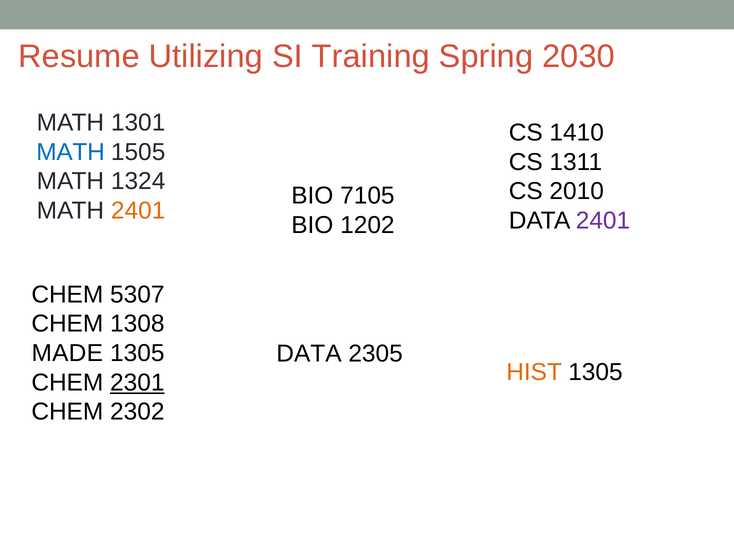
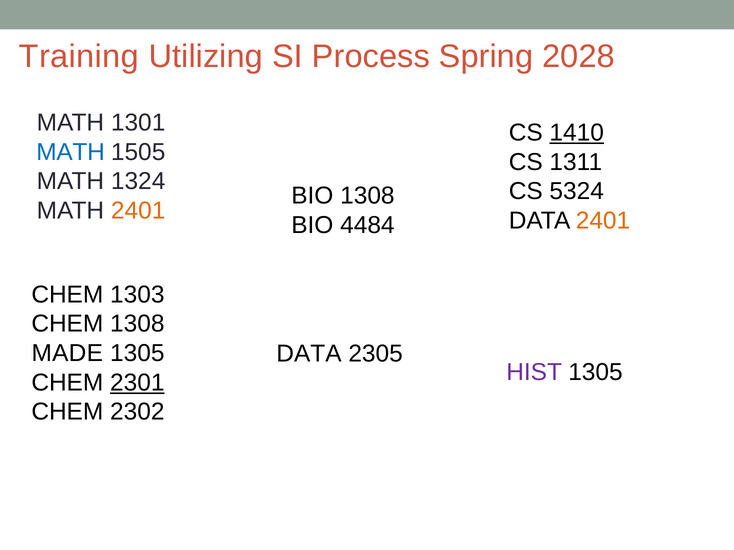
Resume: Resume -> Training (79, 57)
Training: Training -> Process (371, 57)
2030: 2030 -> 2028 (579, 57)
1410 underline: none -> present (577, 133)
2010: 2010 -> 5324 (577, 192)
BIO 7105: 7105 -> 1308 (367, 196)
2401 colour: purple -> orange (603, 221)
1202: 1202 -> 4484 (367, 225)
5307: 5307 -> 1303 (137, 295)
HIST colour: orange -> purple (534, 373)
